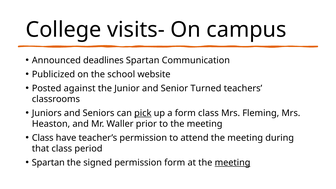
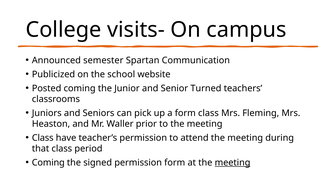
deadlines: deadlines -> semester (103, 60)
Posted against: against -> coming (80, 88)
pick underline: present -> none (143, 113)
Spartan: Spartan -> Coming (48, 163)
